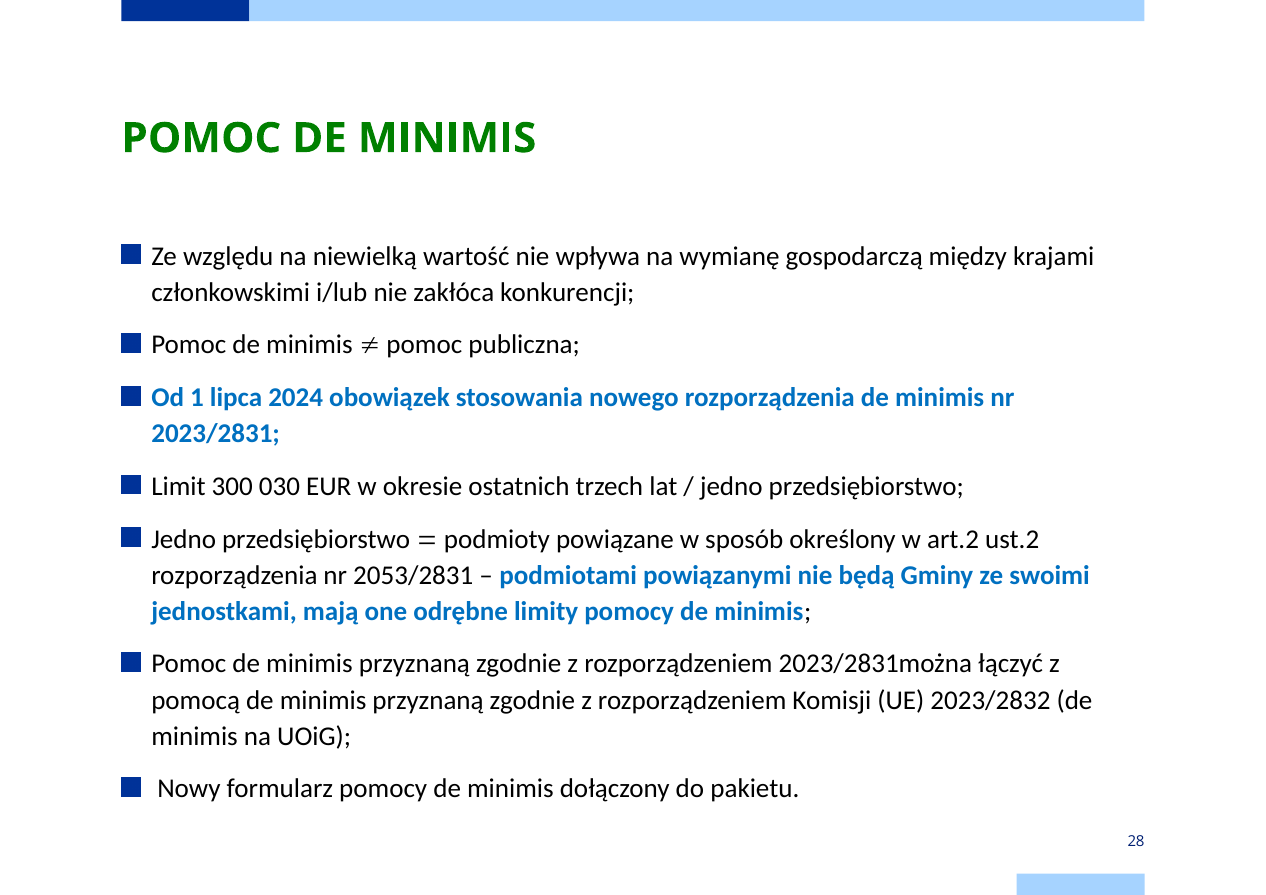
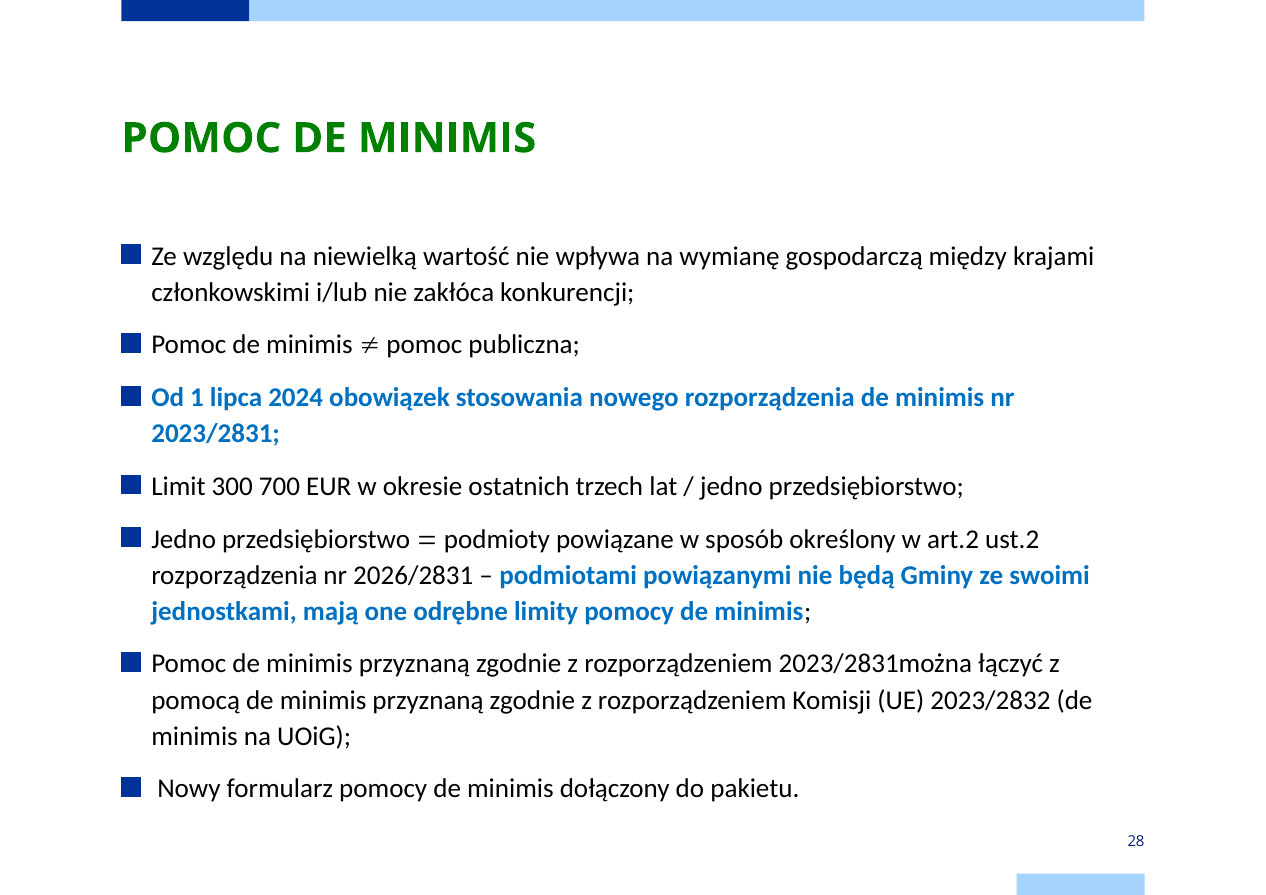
030: 030 -> 700 (279, 486)
2053/2831: 2053/2831 -> 2026/2831 (413, 575)
